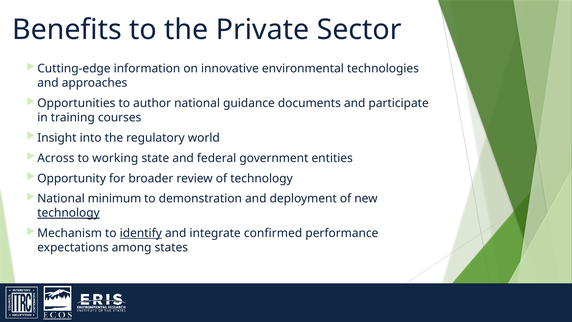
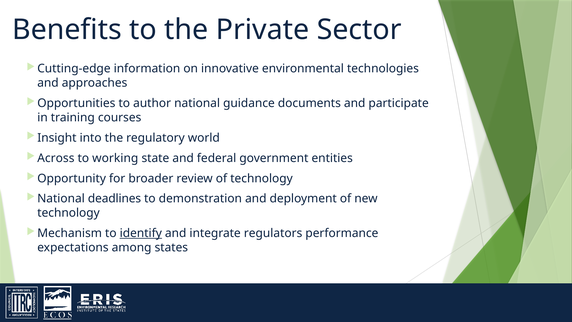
minimum: minimum -> deadlines (115, 199)
technology underline: present -> none (69, 213)
confirmed: confirmed -> regulators (273, 233)
